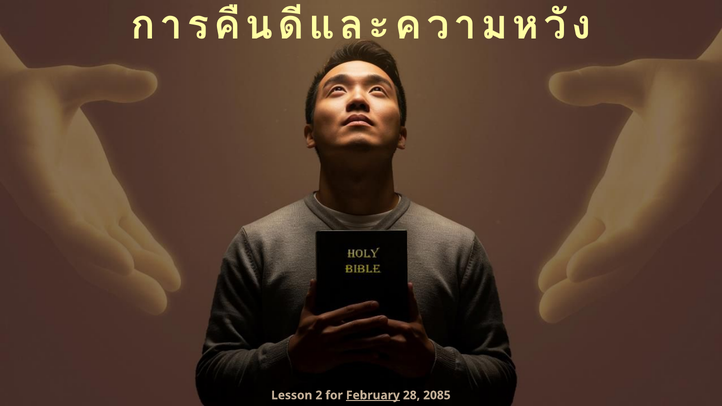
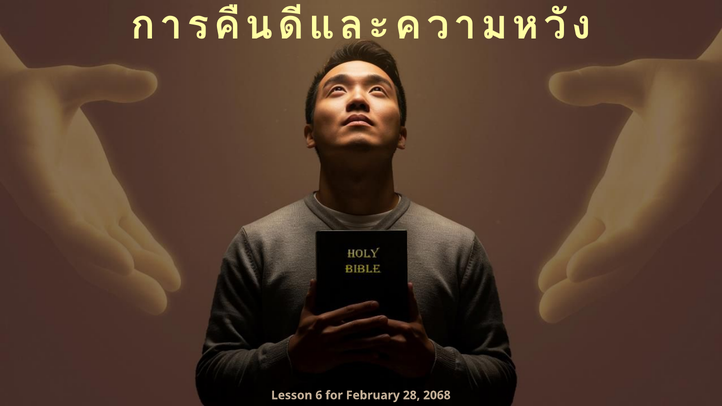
2: 2 -> 6 (319, 395)
February underline: present -> none (373, 395)
2085: 2085 -> 2068 (437, 395)
